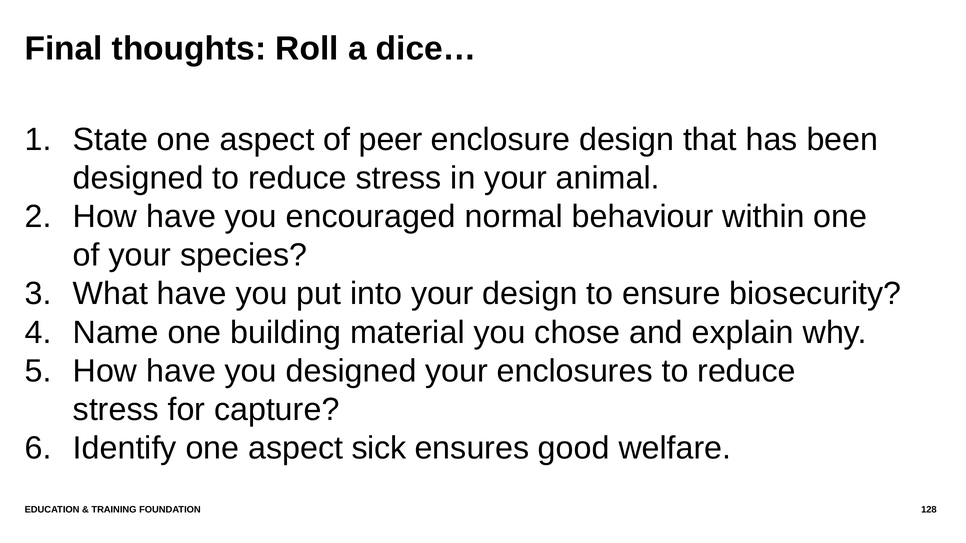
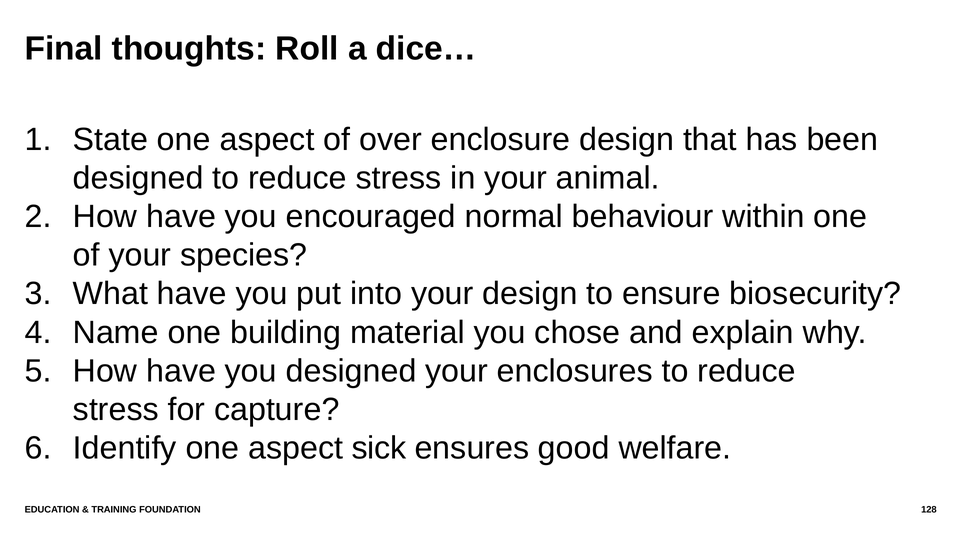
peer: peer -> over (391, 140)
